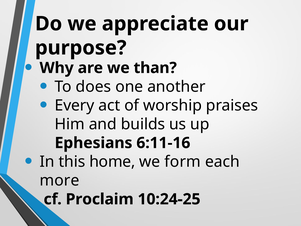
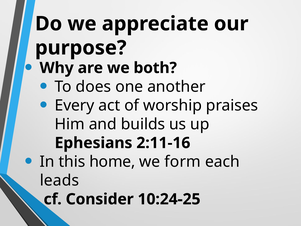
than: than -> both (155, 68)
6:11-16: 6:11-16 -> 2:11-16 (163, 143)
more: more -> leads (59, 180)
Proclaim: Proclaim -> Consider (100, 199)
